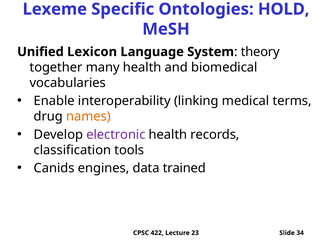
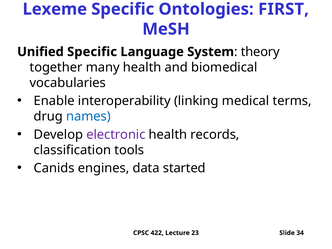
HOLD: HOLD -> FIRST (284, 9)
Unified Lexicon: Lexicon -> Specific (92, 52)
names colour: orange -> blue (88, 116)
trained: trained -> started (184, 168)
